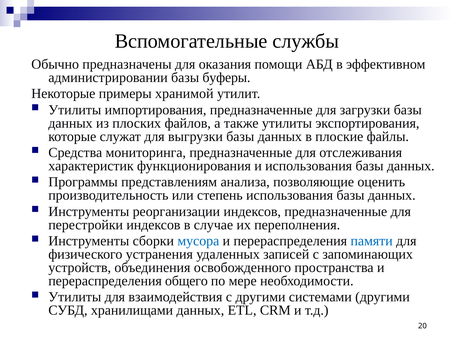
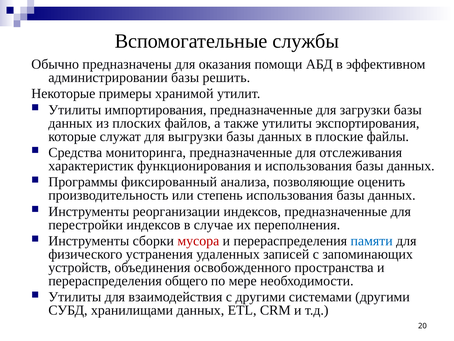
буферы: буферы -> решить (226, 78)
представлениям: представлениям -> фиксированный (169, 182)
мусора colour: blue -> red (198, 241)
